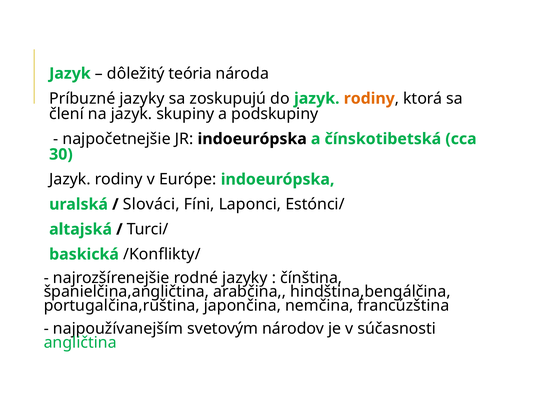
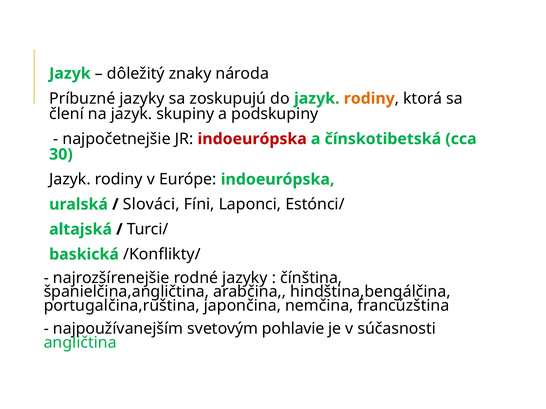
teória: teória -> znaky (190, 74)
indoeurópska colour: black -> red (252, 139)
národov: národov -> pohlavie (293, 329)
